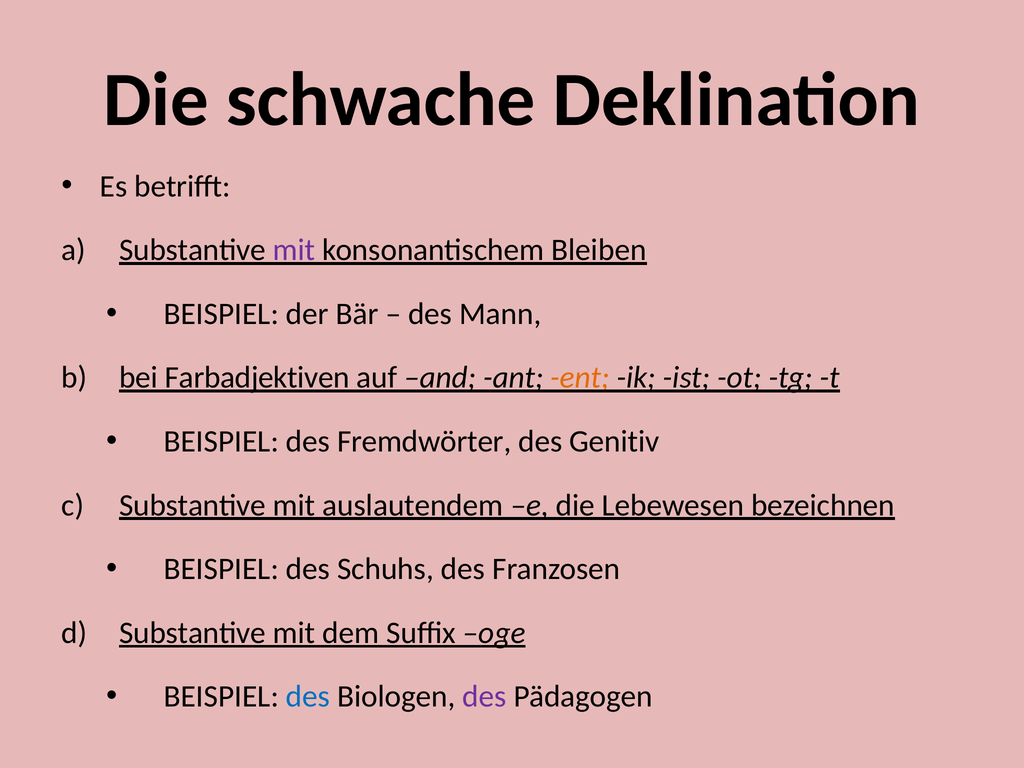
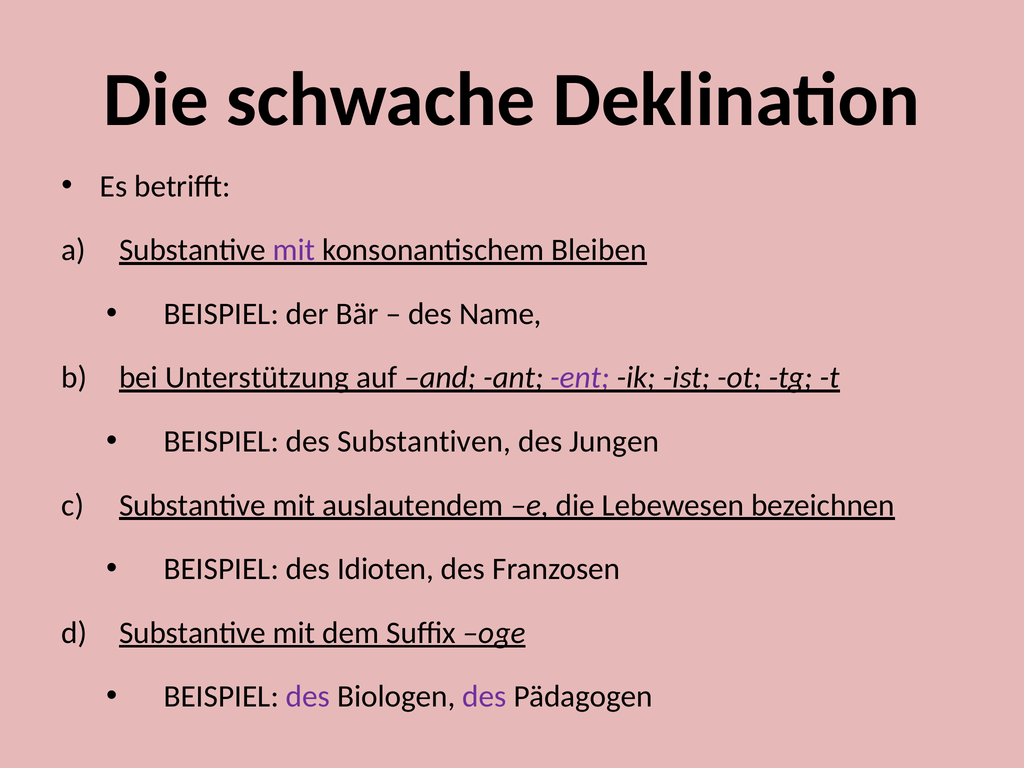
Mann: Mann -> Name (500, 314)
Farbadjektiven: Farbadjektiven -> Unterstützung (257, 378)
ent colour: orange -> purple (580, 378)
Fremdwörter: Fremdwörter -> Substantiven (424, 441)
Genitiv: Genitiv -> Jungen (614, 441)
Schuhs: Schuhs -> Idioten (386, 569)
des colour: blue -> purple (308, 697)
